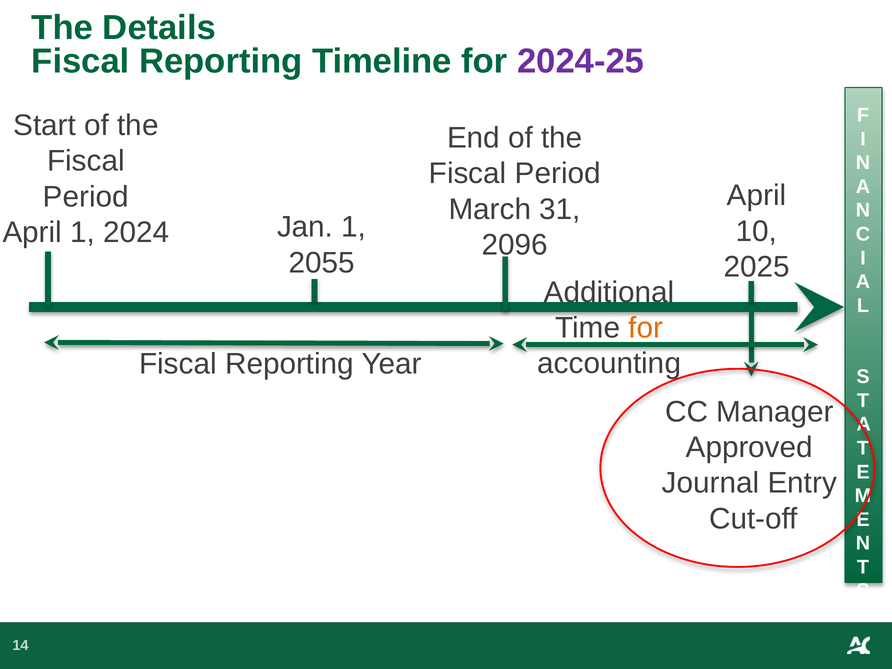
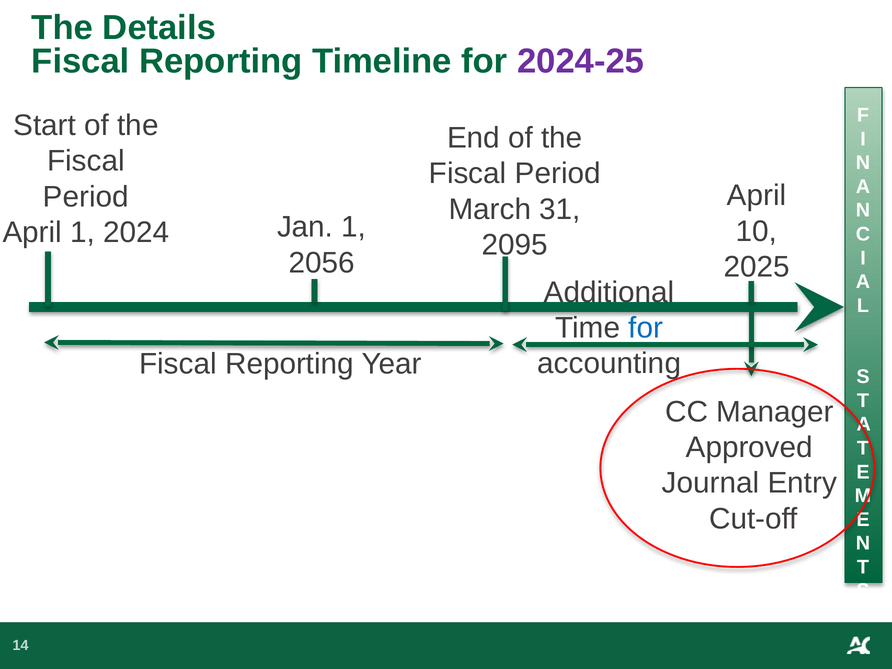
2096: 2096 -> 2095 (515, 245)
2055: 2055 -> 2056 (322, 263)
for colour: orange -> blue (646, 328)
